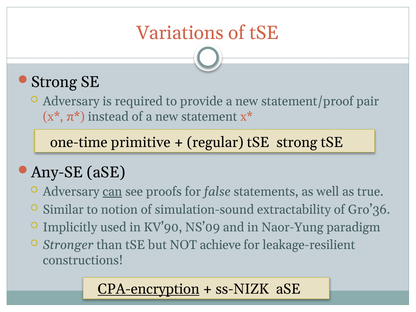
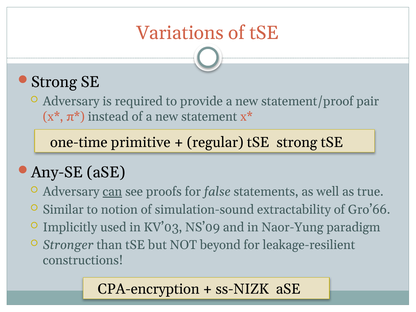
Gro’36: Gro’36 -> Gro’66 (369, 209)
KV’90: KV’90 -> KV’03 (163, 227)
achieve: achieve -> beyond (220, 245)
CPA-encryption underline: present -> none (149, 289)
